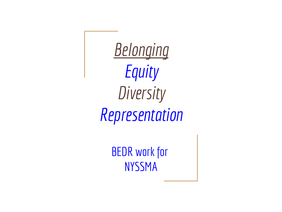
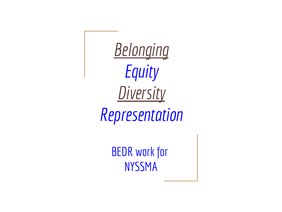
Diversity underline: none -> present (141, 93)
